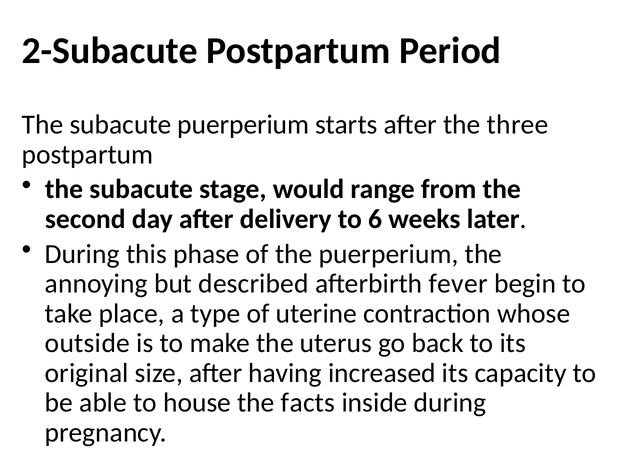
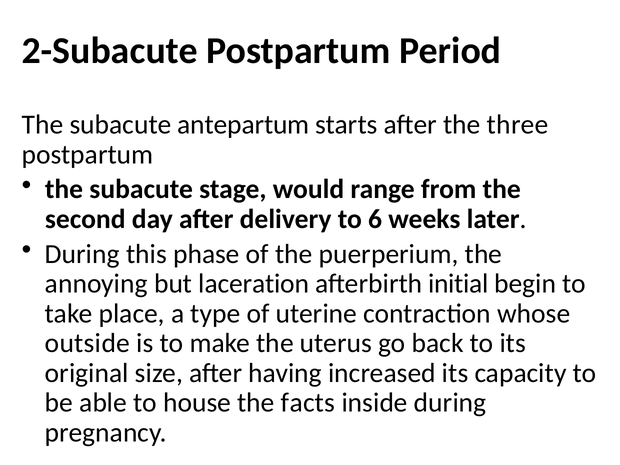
subacute puerperium: puerperium -> antepartum (243, 125)
described: described -> laceration (254, 284)
fever: fever -> initial (458, 284)
